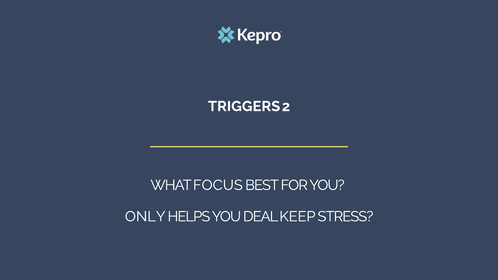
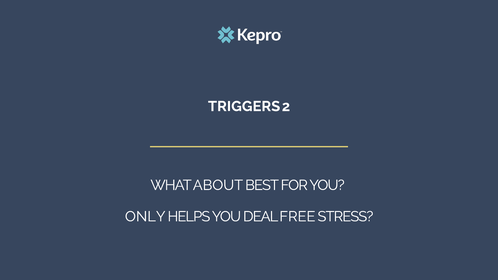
FOCUS: FOCUS -> ABOUT (218, 185)
KEEP: KEEP -> FREE (297, 217)
